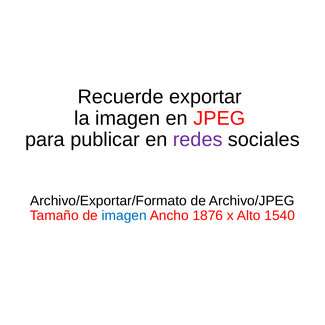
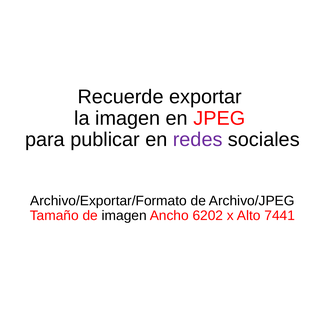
imagen colour: blue -> black (124, 216)
1876: 1876 -> 6202 (208, 216)
1540: 1540 -> 7441 (280, 216)
